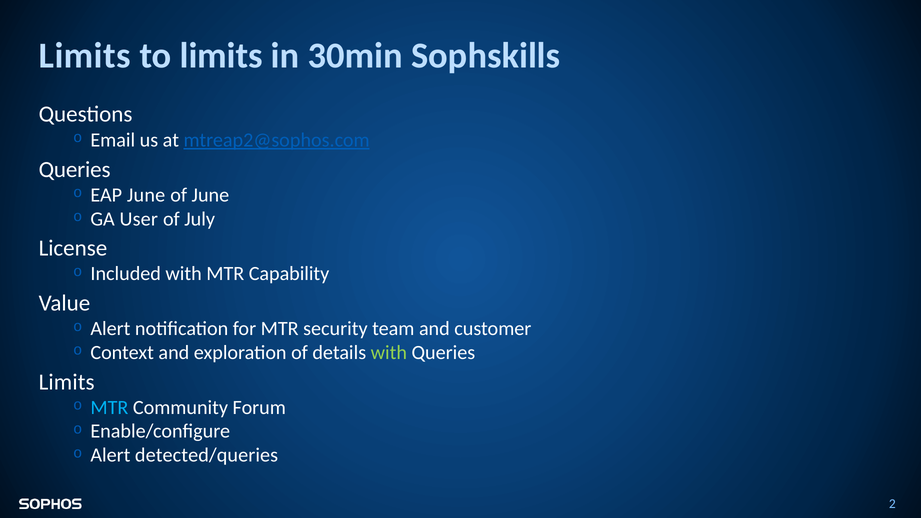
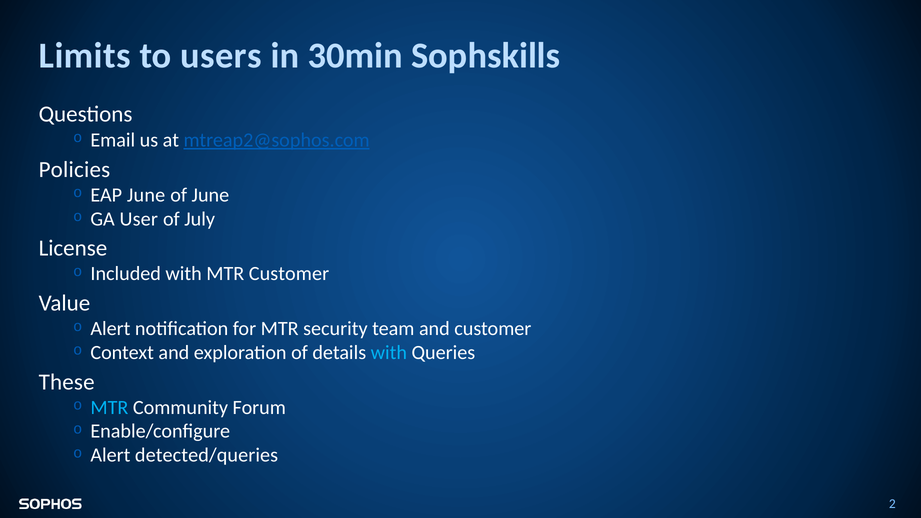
to limits: limits -> users (221, 56)
Queries: Queries -> Policies (74, 170)
MTR Capability: Capability -> Customer (289, 274)
with colour: light green -> light blue (389, 353)
Limits: Limits -> These (67, 382)
